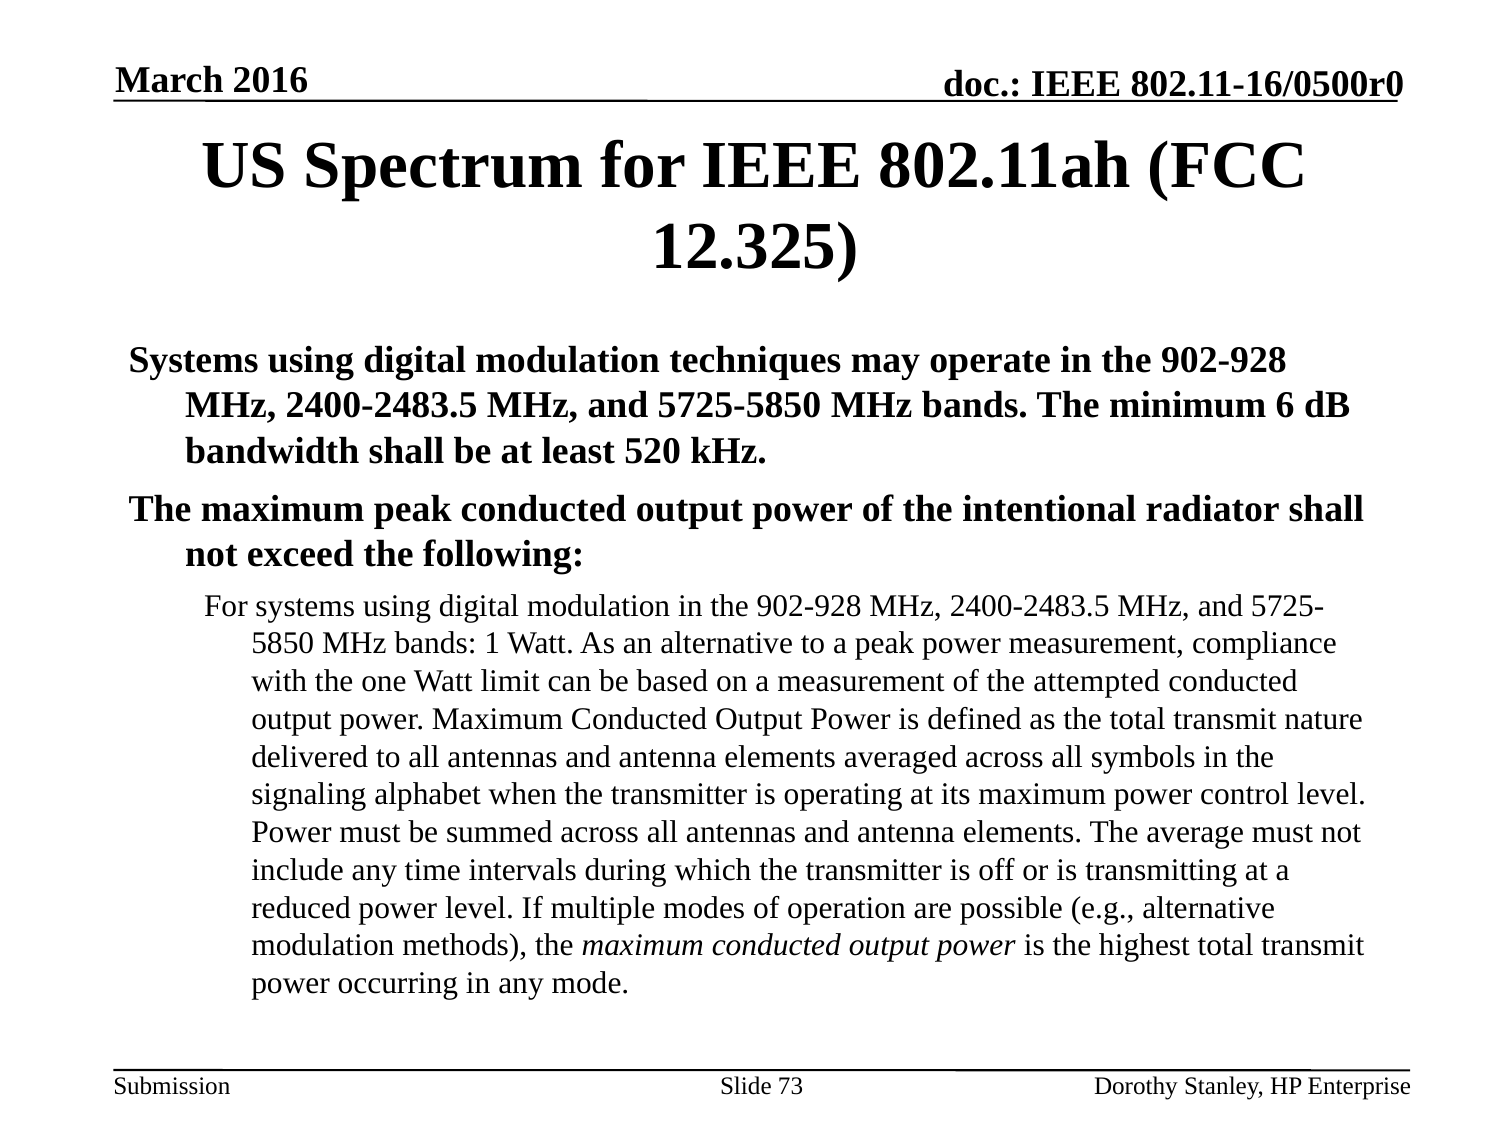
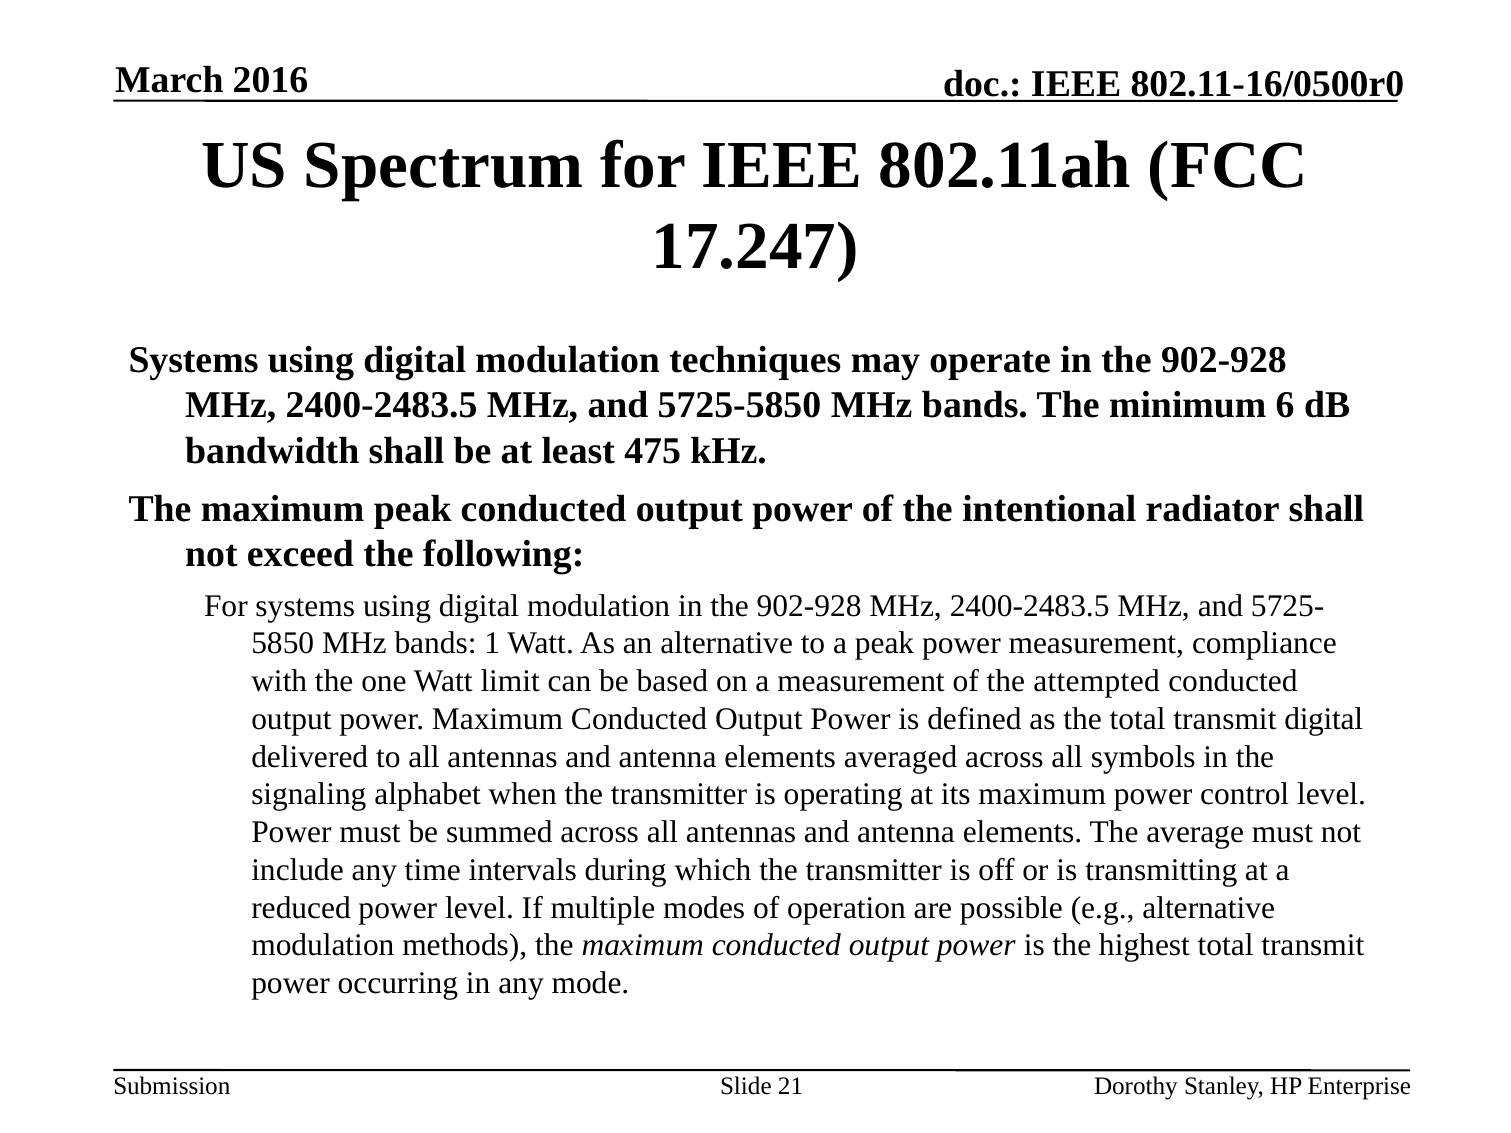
12.325: 12.325 -> 17.247 (755, 246)
520: 520 -> 475 (653, 451)
transmit nature: nature -> digital (1324, 719)
73: 73 -> 21 (791, 1087)
